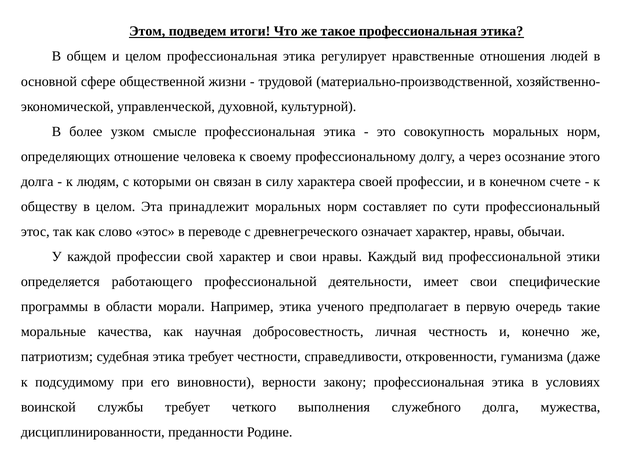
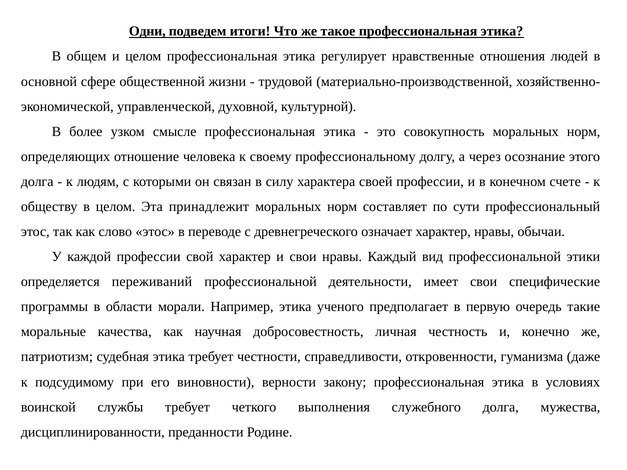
Этом: Этом -> Одни (147, 31)
работающего: работающего -> переживаний (152, 282)
